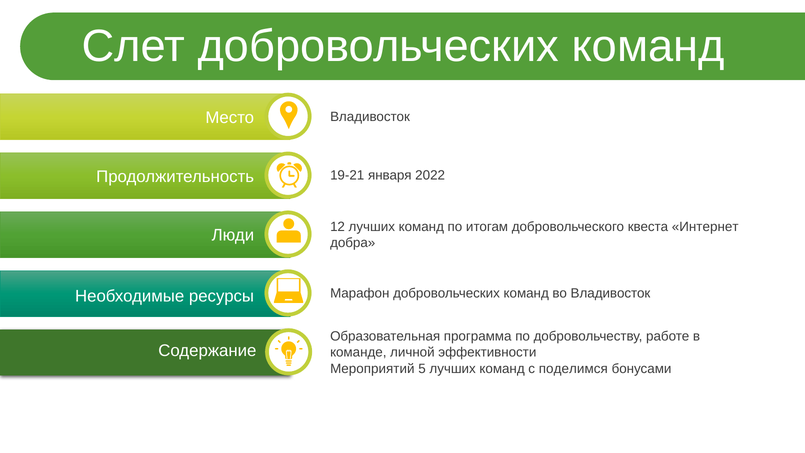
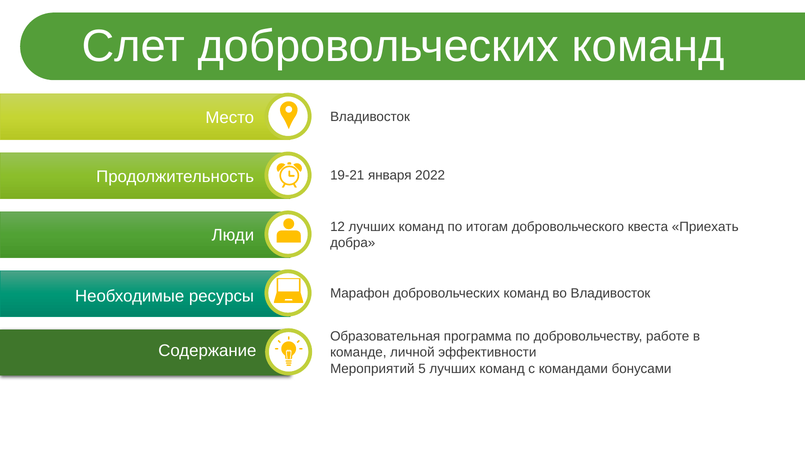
Интернет: Интернет -> Приехать (705, 227)
поделимся: поделимся -> командами (573, 368)
